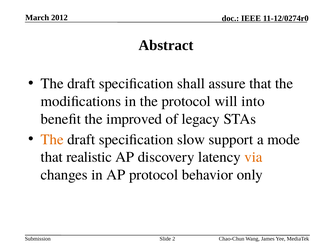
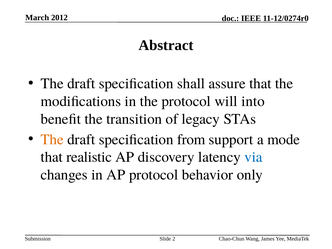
improved: improved -> transition (134, 119)
slow: slow -> from (191, 139)
via colour: orange -> blue (253, 157)
